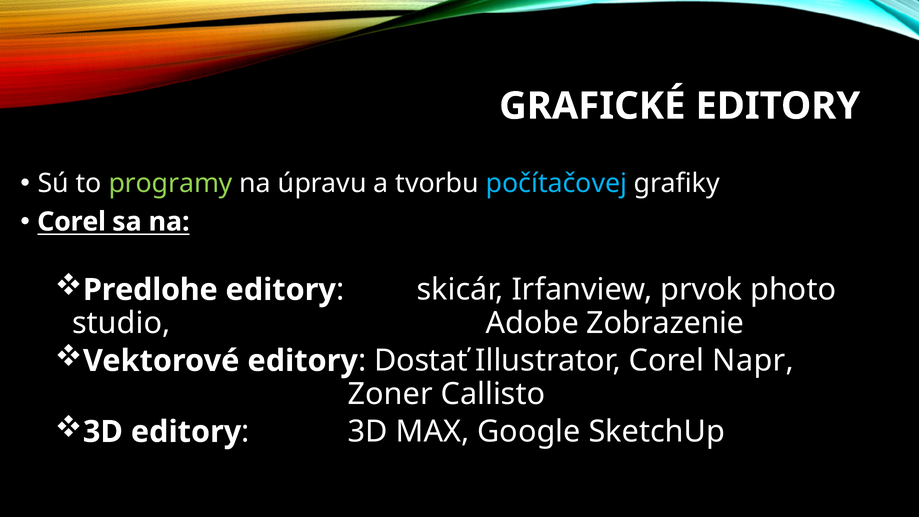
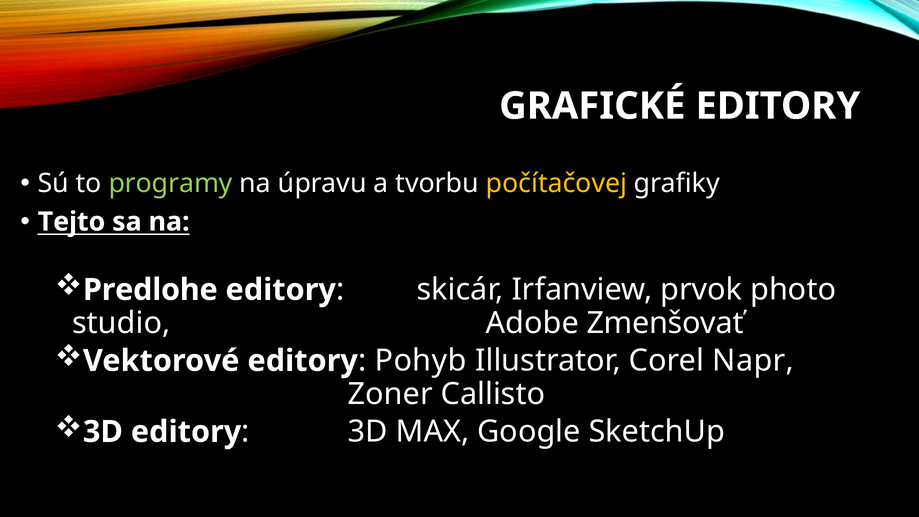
počítačovej colour: light blue -> yellow (556, 183)
Corel: Corel -> Tejto (72, 222)
Zobrazenie: Zobrazenie -> Zmenšovať (665, 323)
Dostať: Dostať -> Pohyb (421, 361)
